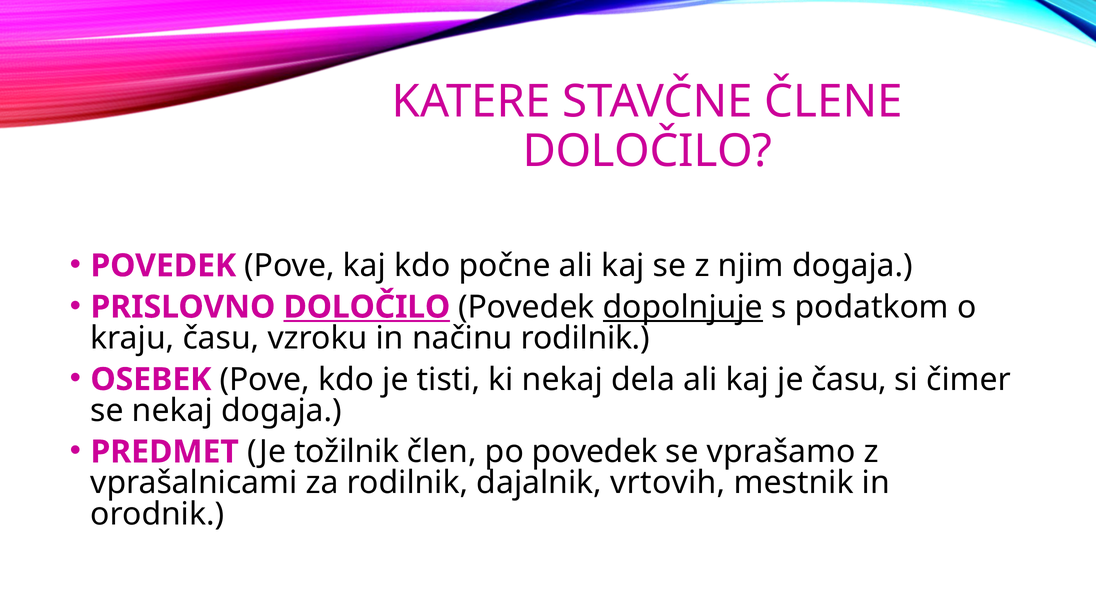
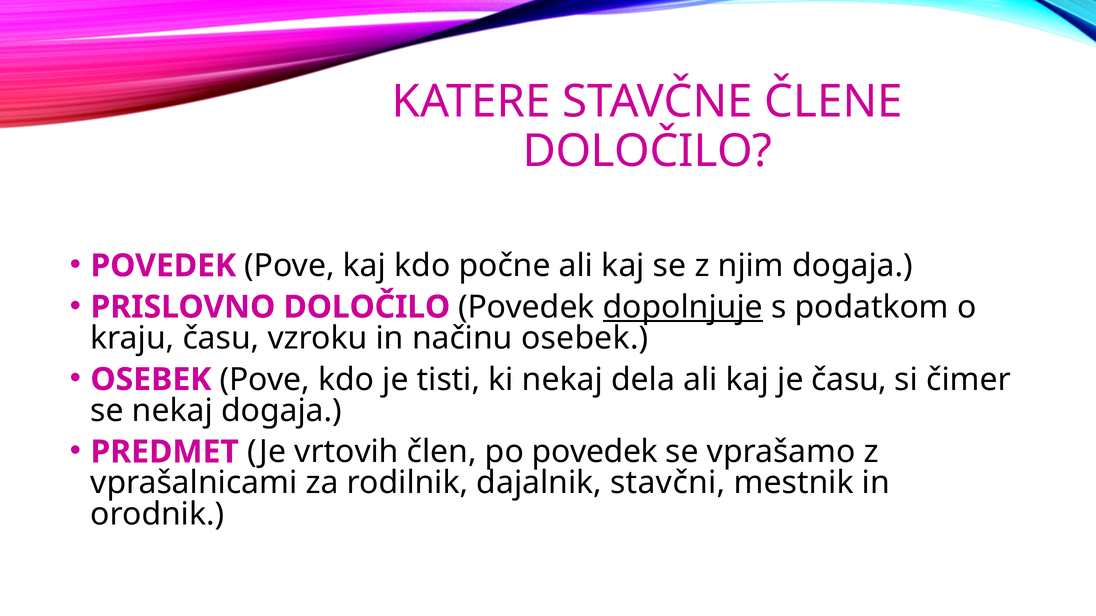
DOLOČILO underline: present -> none (367, 307)
načinu rodilnik: rodilnik -> osebek (585, 338)
tožilnik: tožilnik -> vrtovih (347, 452)
vrtovih: vrtovih -> stavčni (668, 483)
